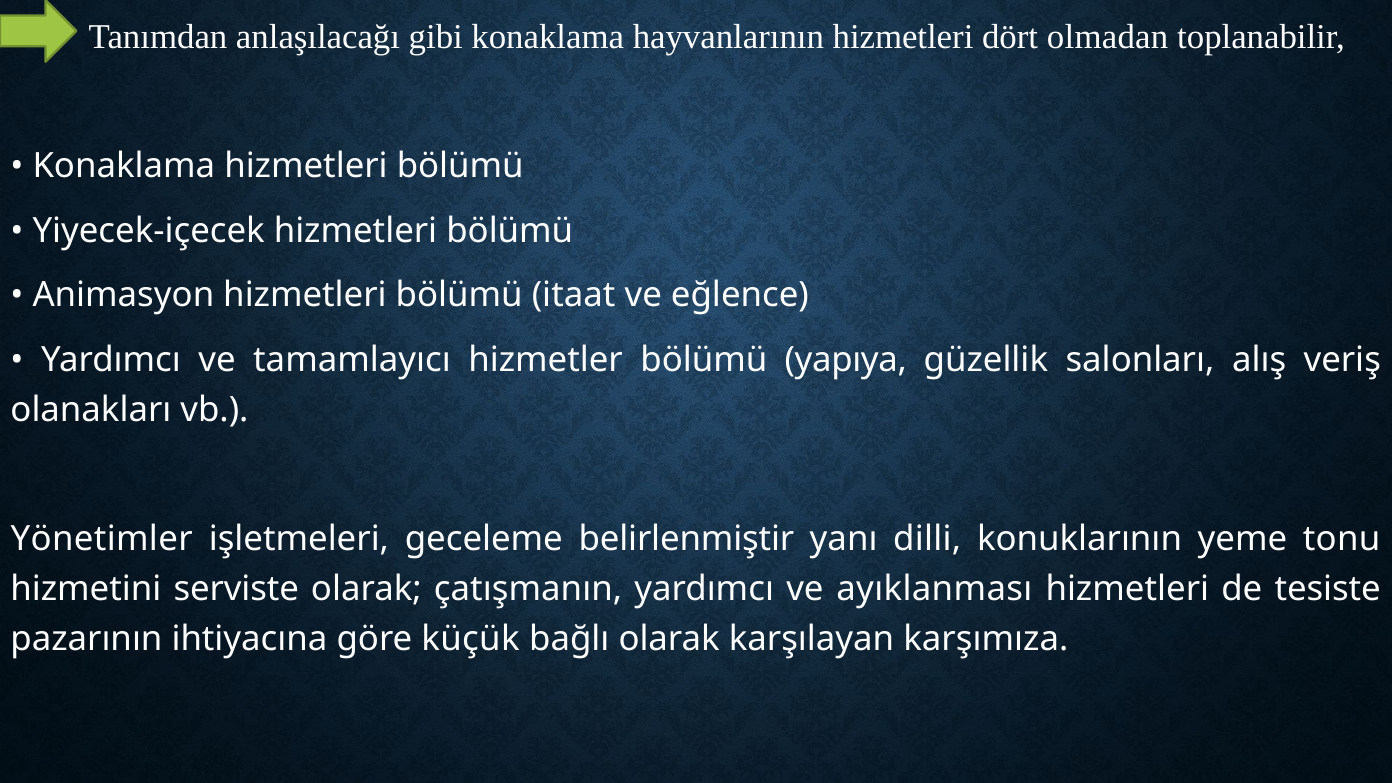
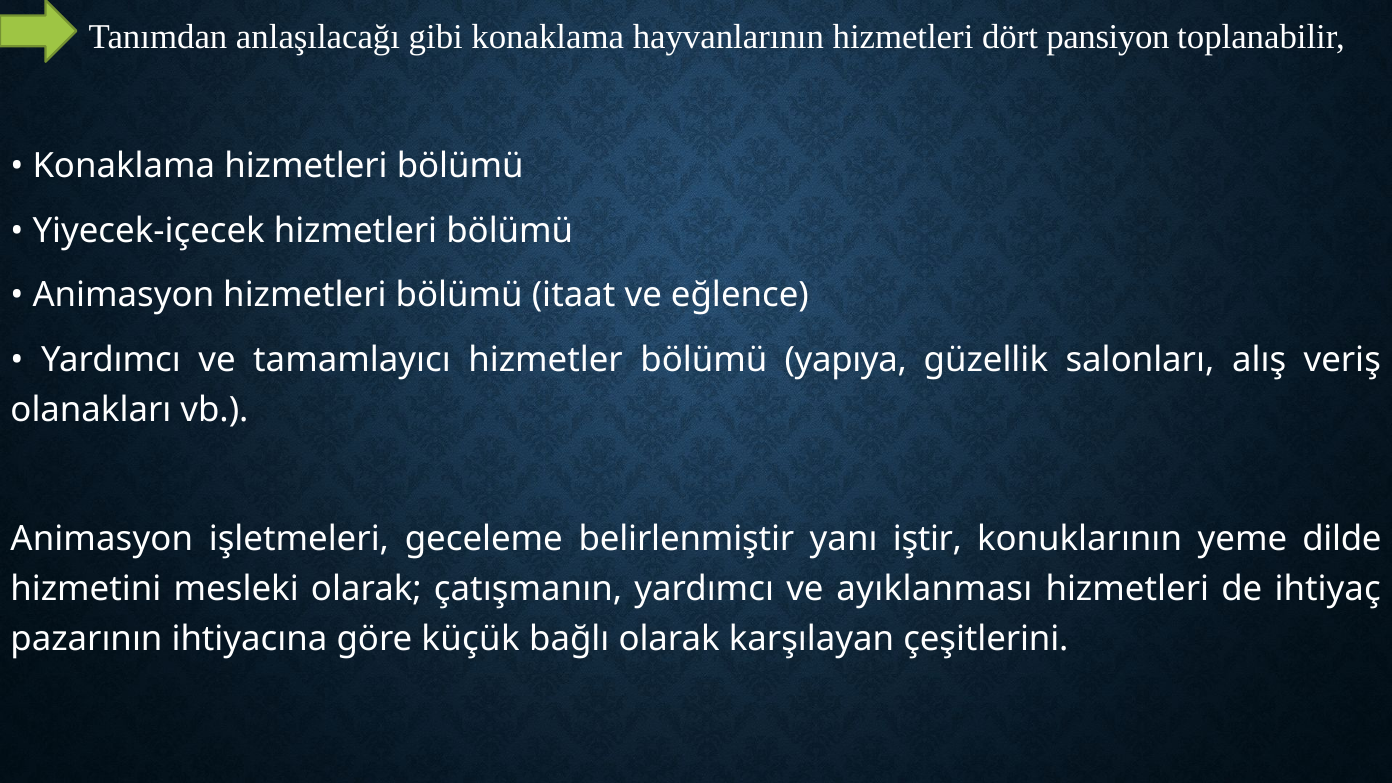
olmadan: olmadan -> pansiyon (1108, 37)
Yönetimler: Yönetimler -> Animasyon (102, 539)
dilli: dilli -> iştir (927, 539)
tonu: tonu -> dilde (1342, 539)
serviste: serviste -> mesleki (236, 589)
tesiste: tesiste -> ihtiyaç (1328, 589)
karşımıza: karşımıza -> çeşitlerini (986, 639)
